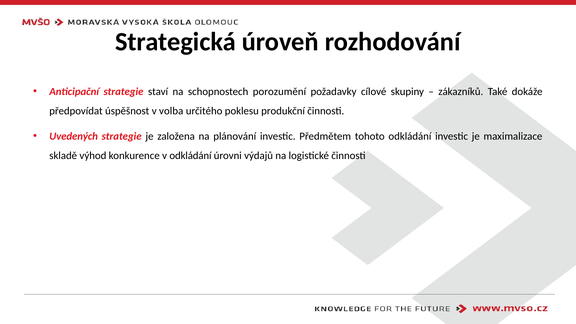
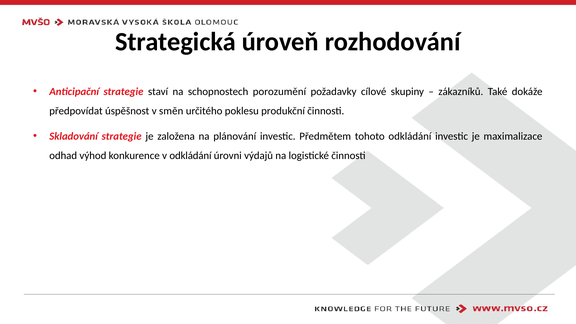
volba: volba -> směn (171, 111)
Uvedených: Uvedených -> Skladování (74, 136)
skladě: skladě -> odhad (63, 156)
